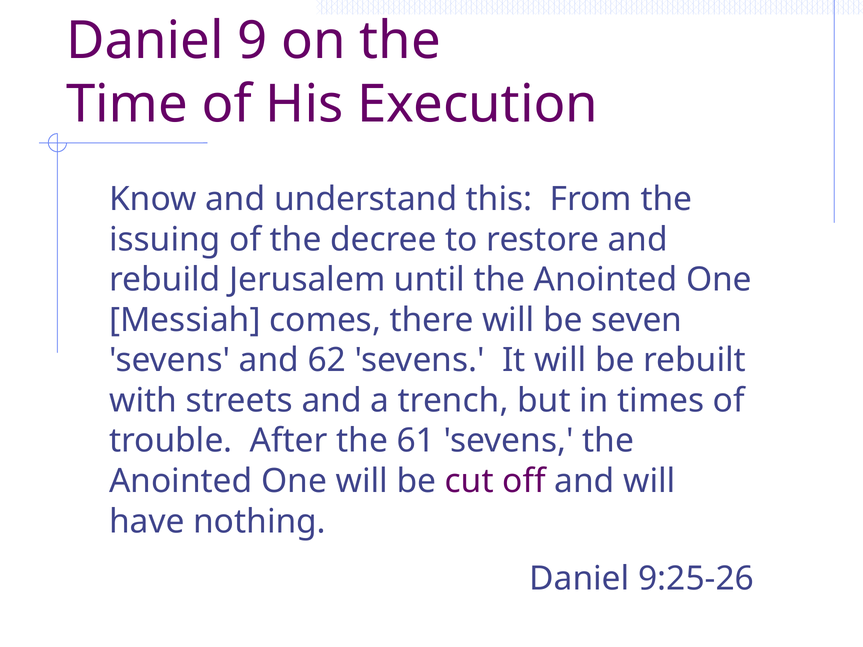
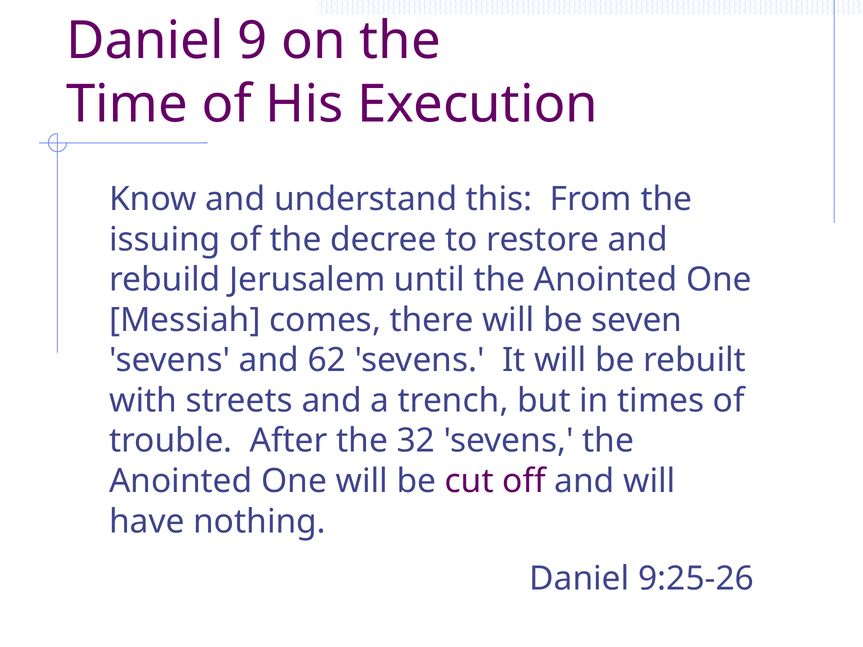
61: 61 -> 32 (416, 441)
